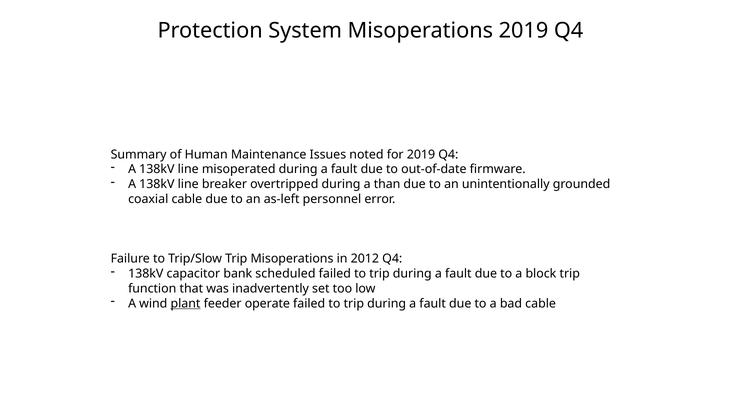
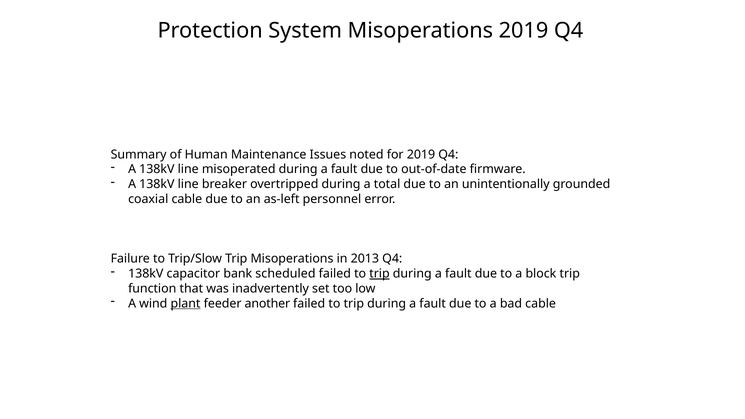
than: than -> total (387, 184)
2012: 2012 -> 2013 (365, 259)
trip underline: none -> present (379, 274)
operate: operate -> another (267, 303)
